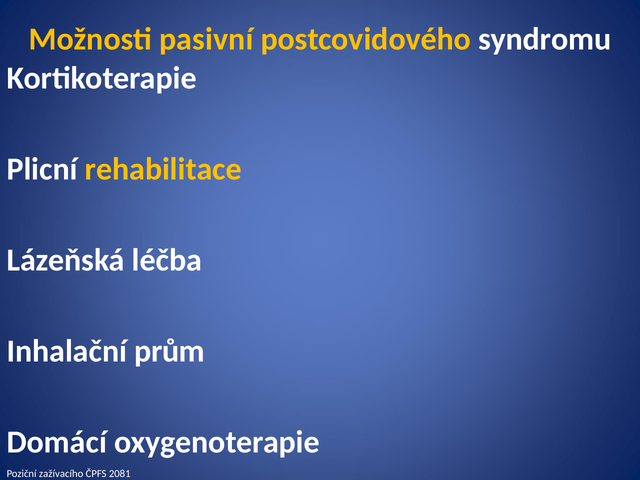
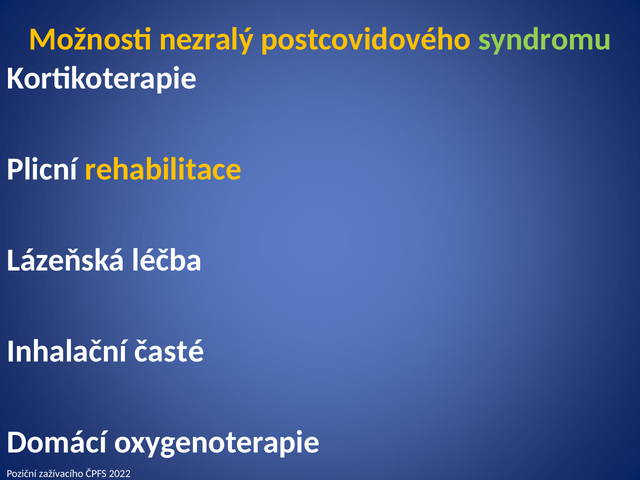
pasivní: pasivní -> nezralý (206, 39)
syndromu colour: white -> light green (545, 39)
prům: prům -> časté (169, 351)
2081: 2081 -> 2022 (120, 474)
